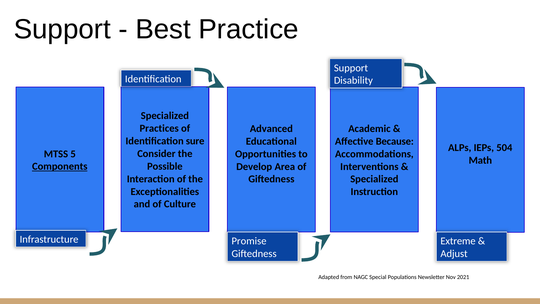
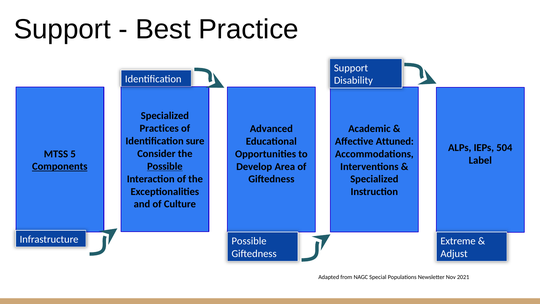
Because: Because -> Attuned (395, 141)
Math: Math -> Label (480, 160)
Possible underline: none -> present (165, 166)
Promise: Promise -> Possible (249, 241)
